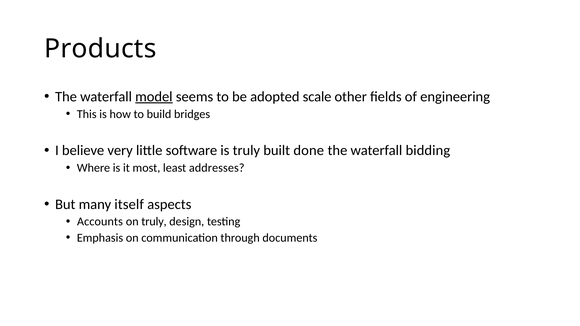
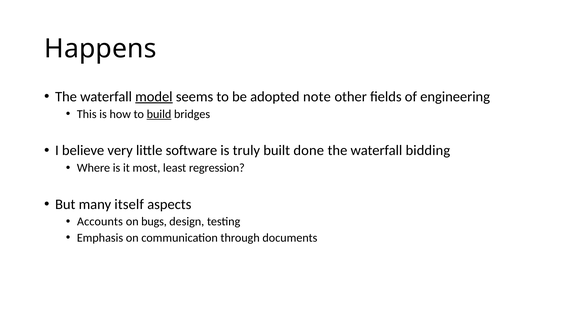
Products: Products -> Happens (100, 49)
scale: scale -> note (317, 97)
build underline: none -> present (159, 114)
addresses: addresses -> regression (217, 168)
on truly: truly -> bugs (154, 222)
